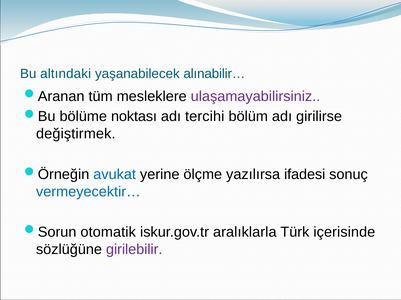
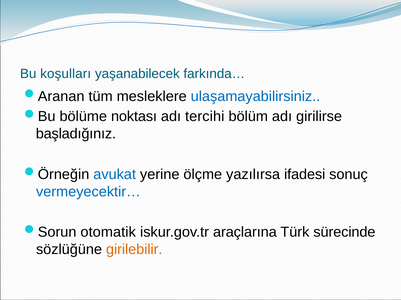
altındaki: altındaki -> koşulları (66, 74)
alınabilir…: alınabilir… -> farkında… (214, 74)
ulaşamayabilirsiniz colour: purple -> blue (255, 97)
değiştirmek: değiştirmek -> başladığınız (76, 134)
aralıklarla: aralıklarla -> araçlarına (245, 233)
içerisinde: içerisinde -> sürecinde (344, 233)
girilebilir colour: purple -> orange (134, 250)
